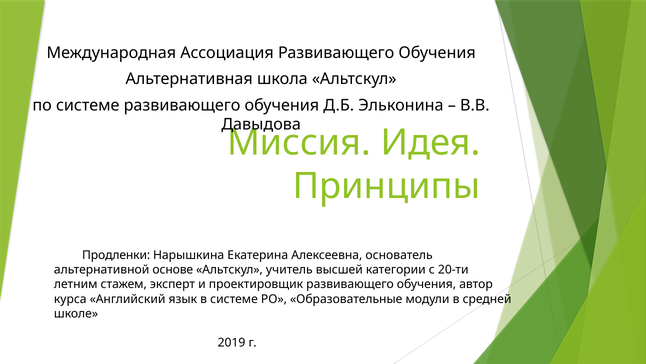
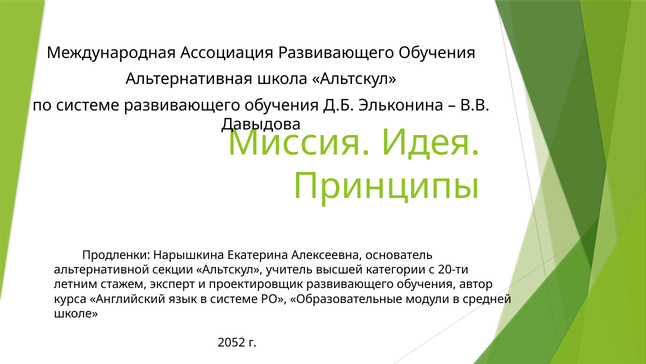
основе: основе -> секции (173, 269)
2019: 2019 -> 2052 (232, 342)
